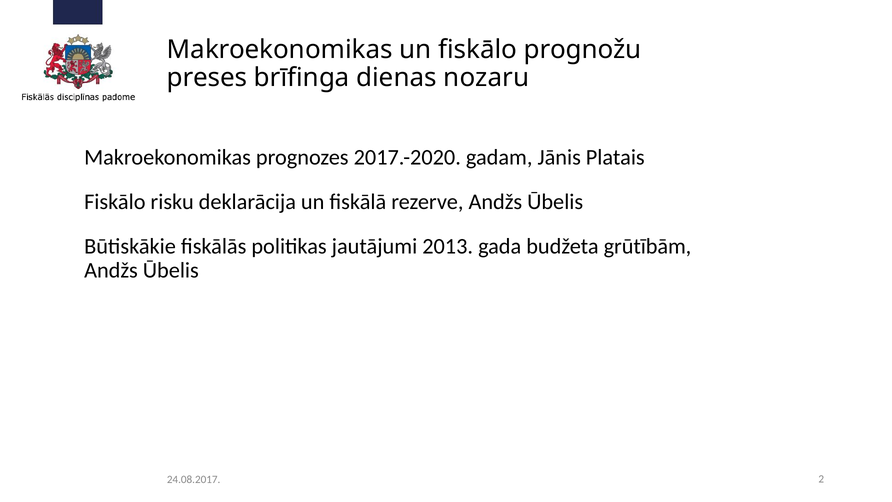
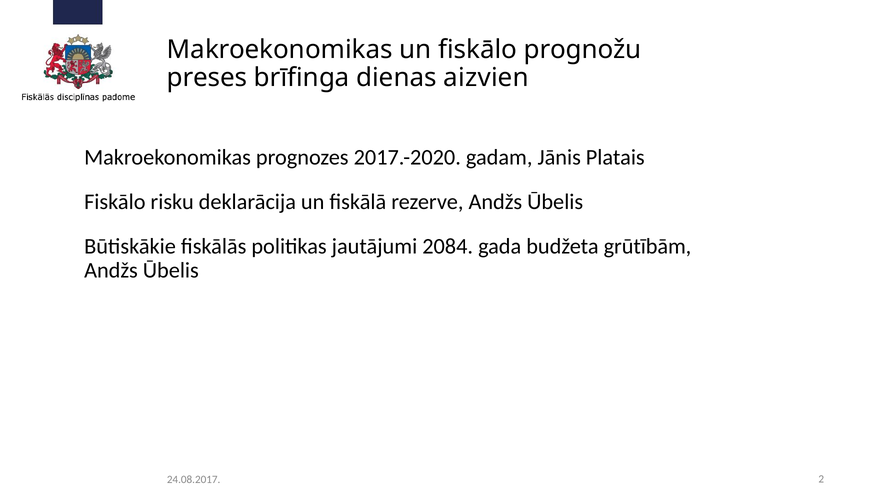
nozaru: nozaru -> aizvien (486, 78)
2013: 2013 -> 2084 (448, 246)
